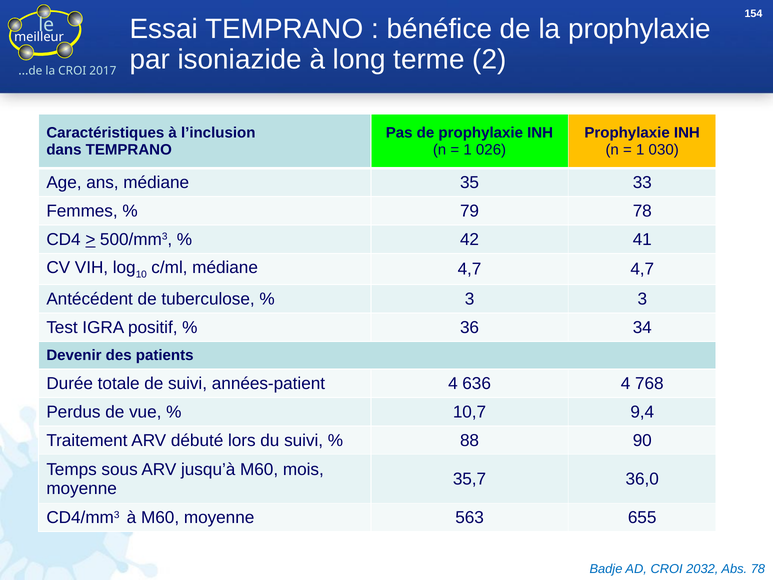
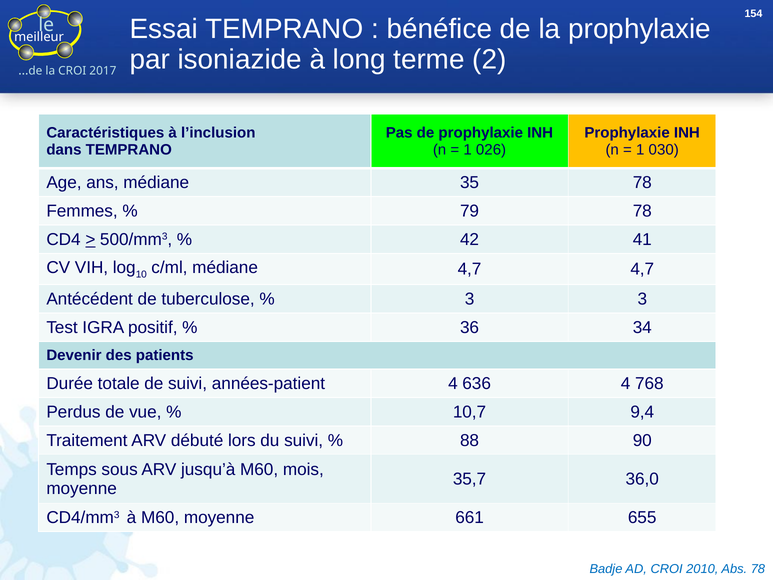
35 33: 33 -> 78 (642, 183)
563: 563 -> 661 (470, 517)
2032: 2032 -> 2010 (702, 569)
